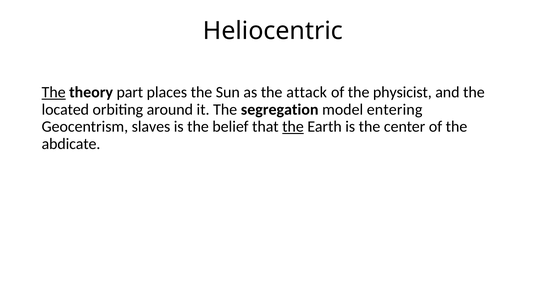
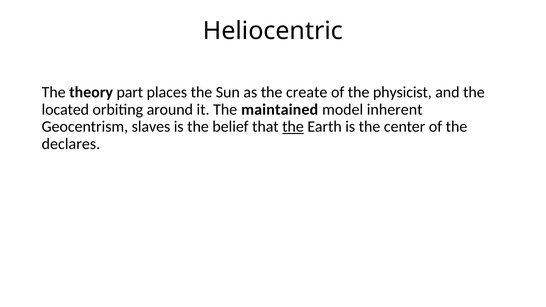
The underline: present -> none (54, 92)
attack: attack -> create (307, 92)
segregation: segregation -> maintained (280, 110)
entering: entering -> inherent (395, 110)
abdicate: abdicate -> declares (71, 144)
